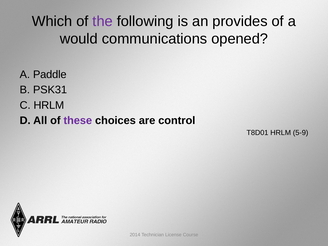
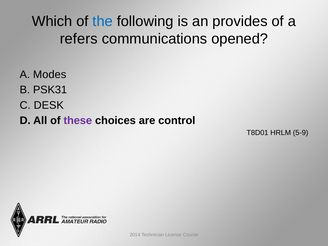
the colour: purple -> blue (103, 21)
would: would -> refers (79, 39)
Paddle: Paddle -> Modes (50, 75)
C HRLM: HRLM -> DESK (49, 105)
